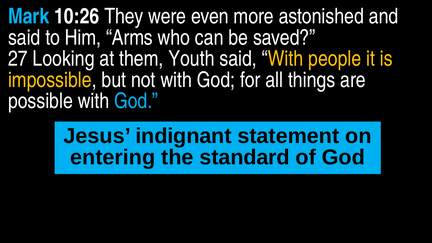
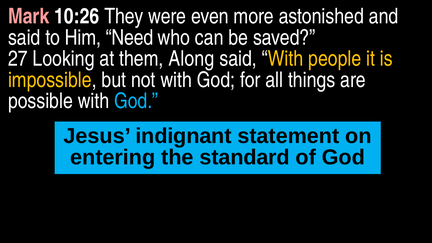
Mark colour: light blue -> pink (29, 16)
Arms: Arms -> Need (130, 38)
Youth: Youth -> Along (191, 59)
